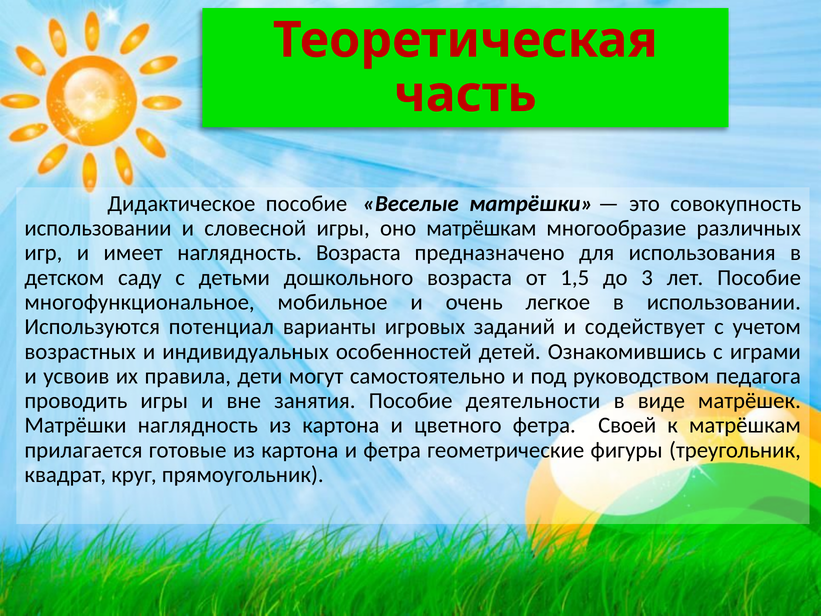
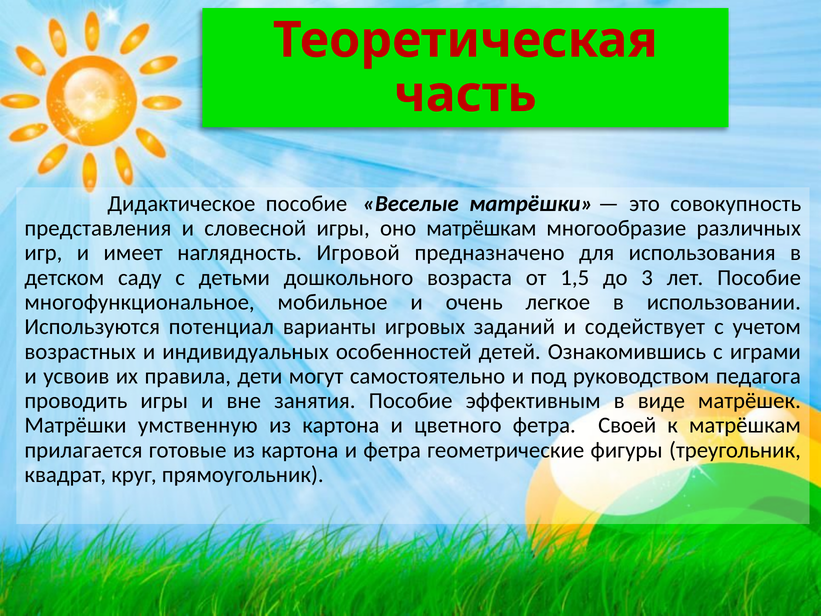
использовании: использовании -> представления (98, 228)
наглядность Возраста: Возраста -> Игровой (358, 253)
деятельности: деятельности -> эффективным (533, 401)
Матрёшки наглядность: наглядность -> умственную (198, 425)
